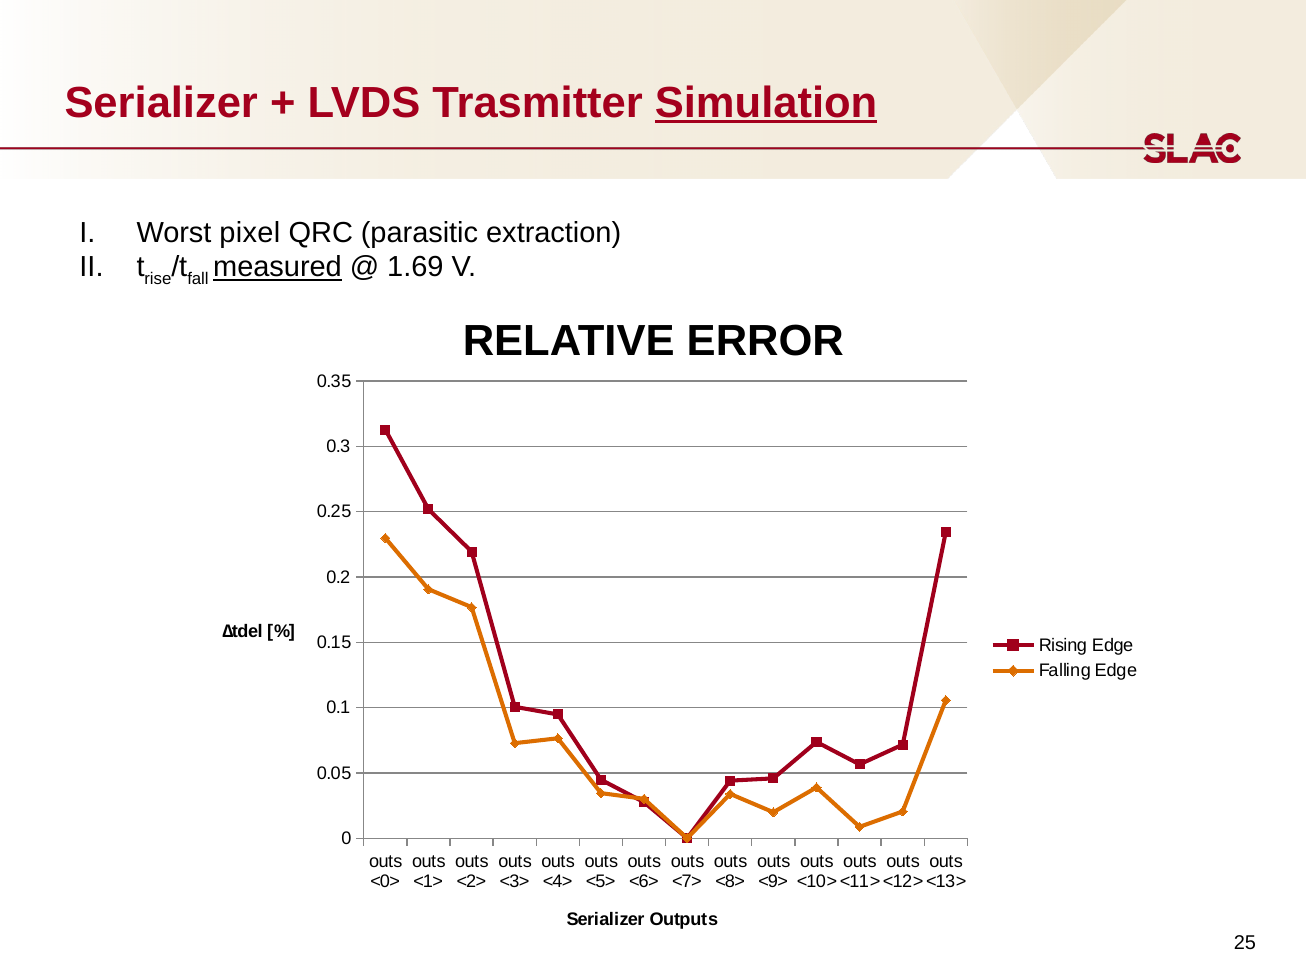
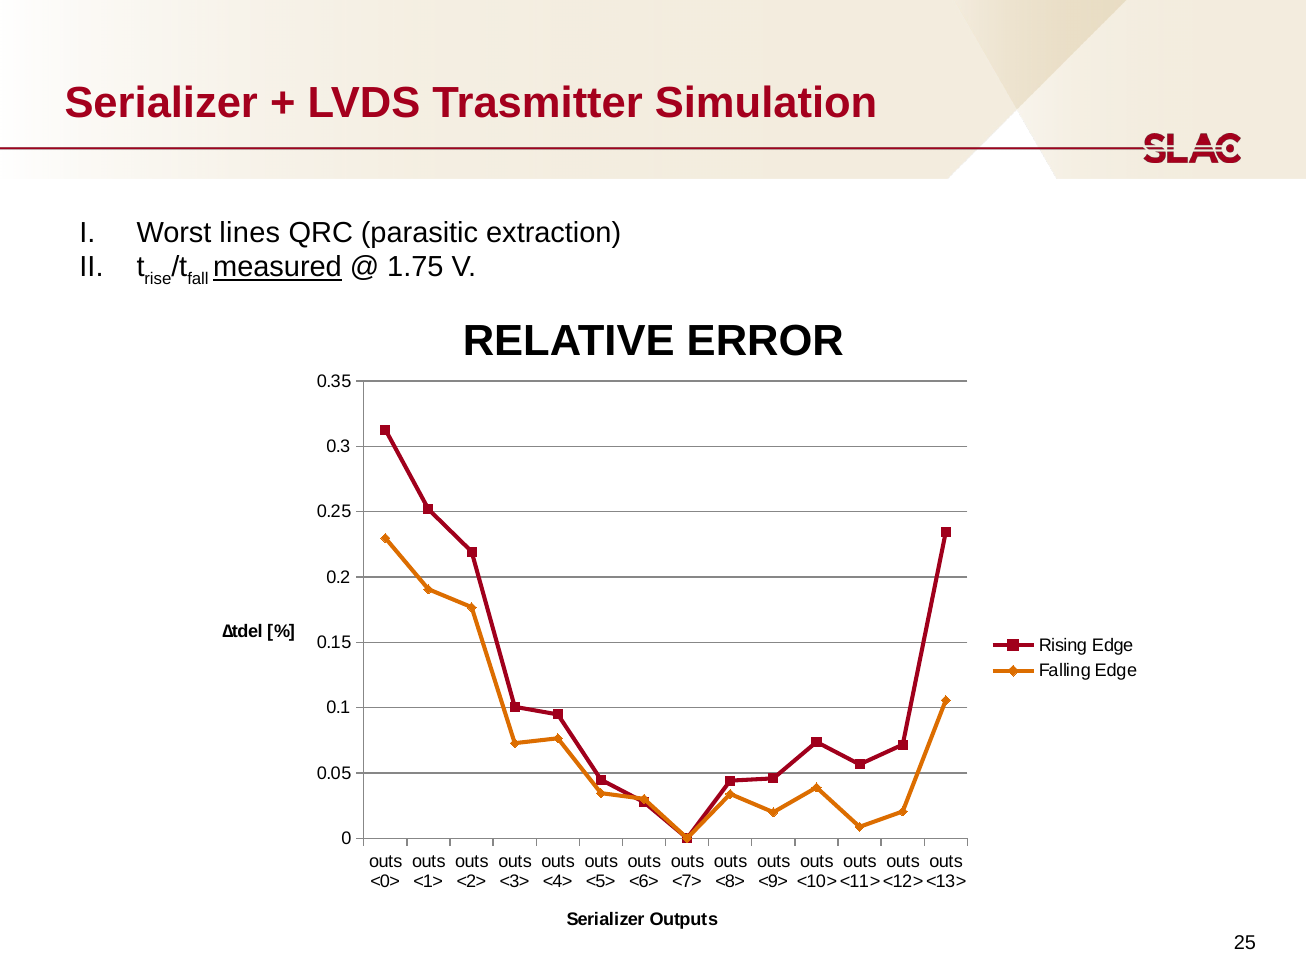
Simulation underline: present -> none (766, 103)
pixel: pixel -> lines (250, 233)
1.69: 1.69 -> 1.75 (415, 267)
